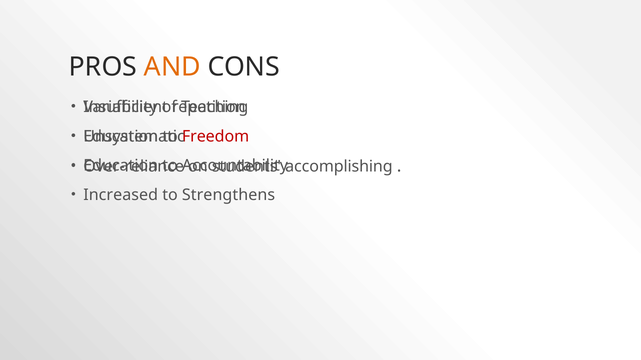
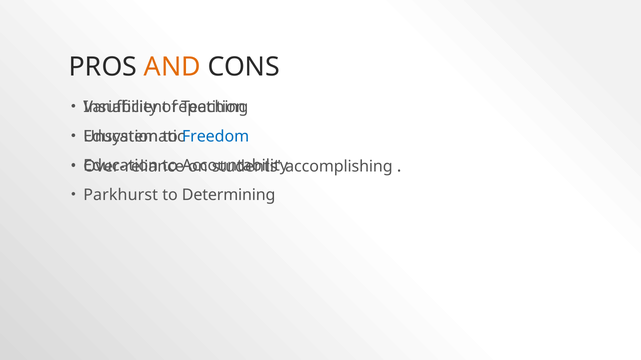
Freedom colour: red -> blue (216, 136)
Increased: Increased -> Parkhurst (121, 195)
Strengthens: Strengthens -> Determining (229, 195)
